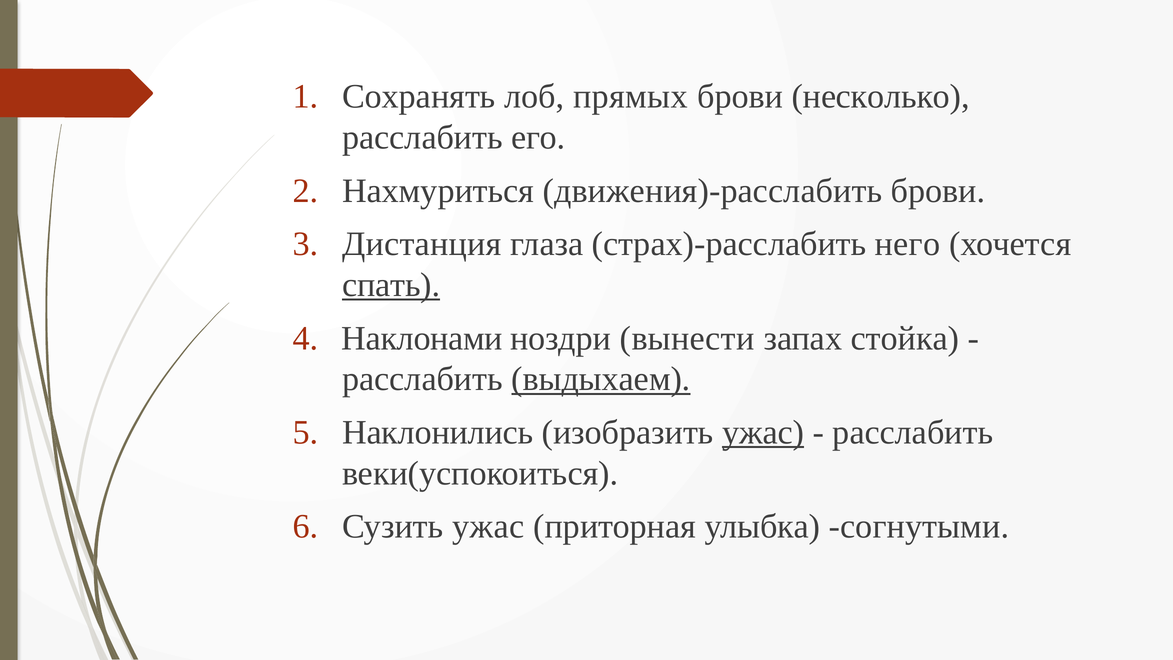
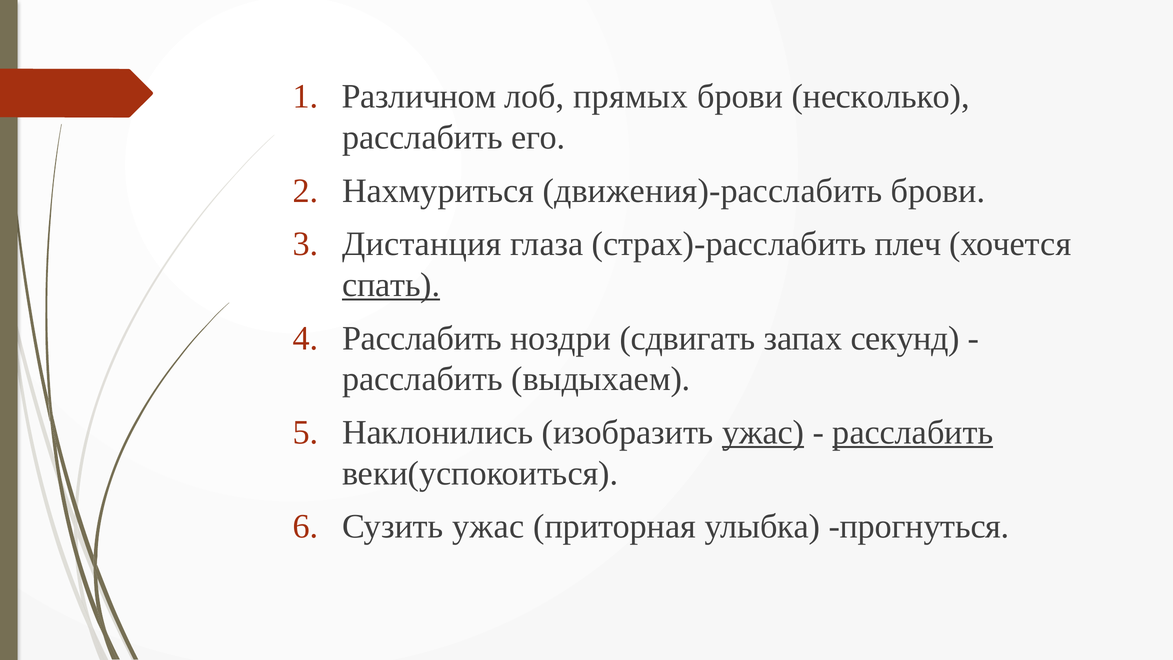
Сохранять: Сохранять -> Различном (419, 97)
него: него -> плеч (908, 244)
Наклонами: Наклонами -> Расслабить (422, 338)
вынести: вынести -> сдвигать (687, 338)
стойка: стойка -> секунд (905, 338)
выдыхаем underline: present -> none (601, 379)
расслабить underline: none -> present (913, 432)
согнутыми: согнутыми -> прогнуться (919, 526)
